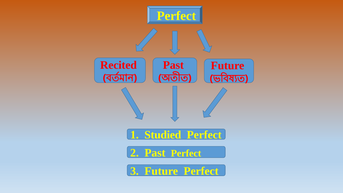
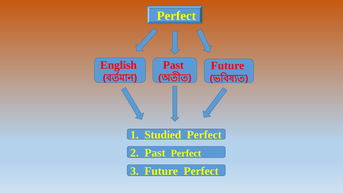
Recited: Recited -> English (118, 65)
